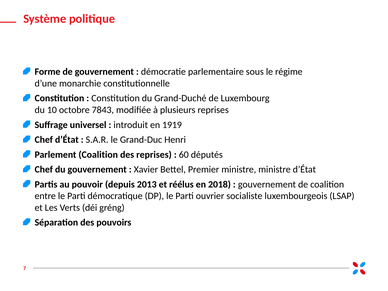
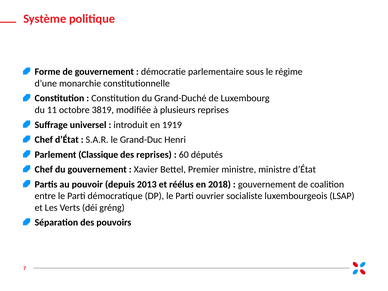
10: 10 -> 11 (52, 110)
7843: 7843 -> 3819 (103, 110)
Parlement Coalition: Coalition -> Classique (98, 155)
